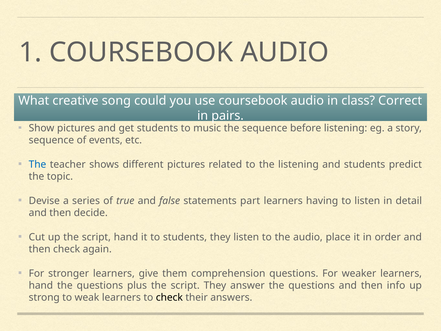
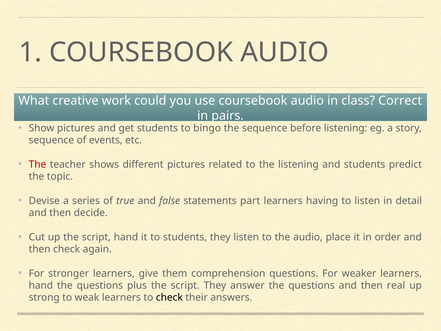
song: song -> work (116, 101)
music: music -> bingo (207, 128)
The colour: blue -> red (37, 164)
info: info -> real (396, 285)
